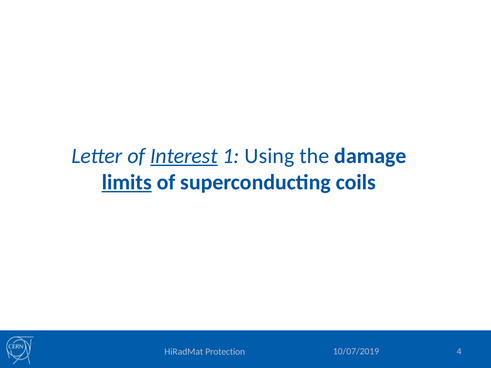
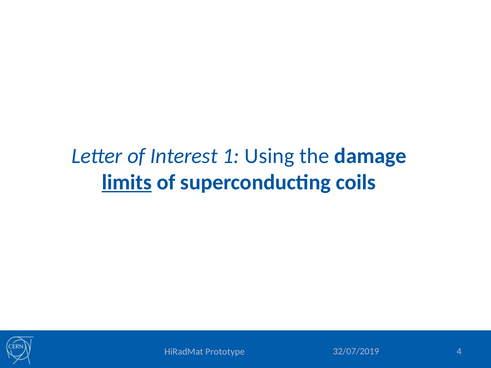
Interest underline: present -> none (184, 156)
10/07/2019: 10/07/2019 -> 32/07/2019 (356, 352)
Protection: Protection -> Prototype (225, 352)
